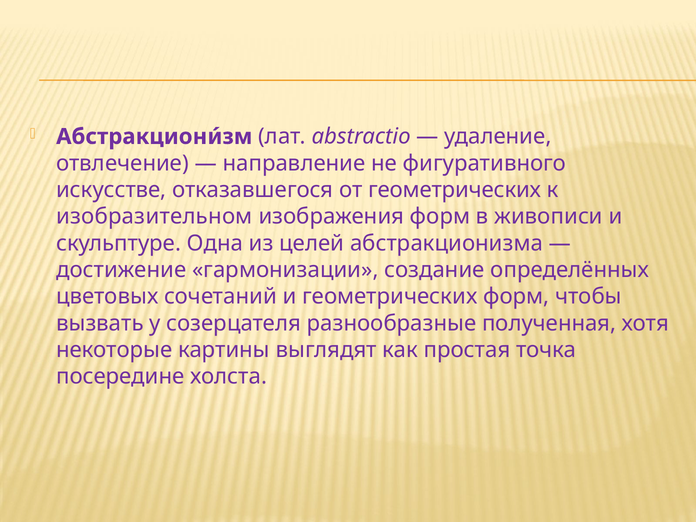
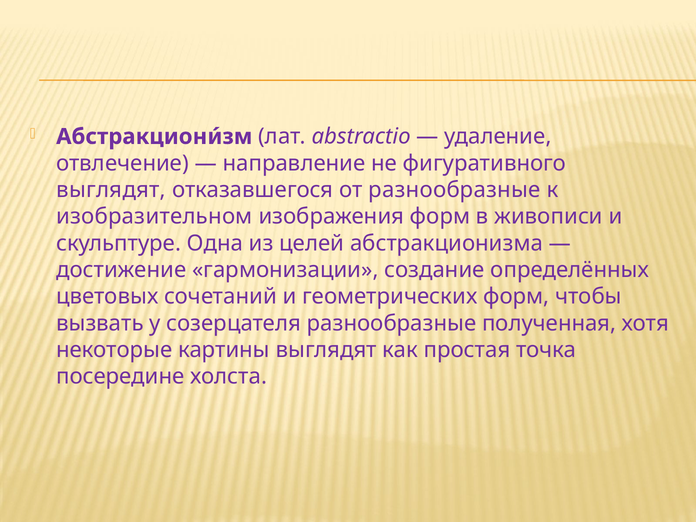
искусстве: искусстве -> выглядят (111, 190)
от геометрических: геометрических -> разнообразные (454, 190)
